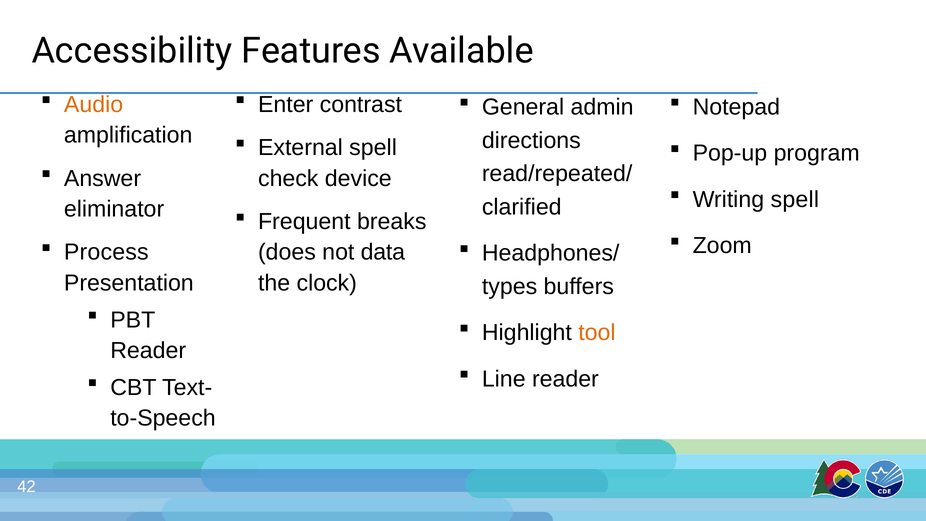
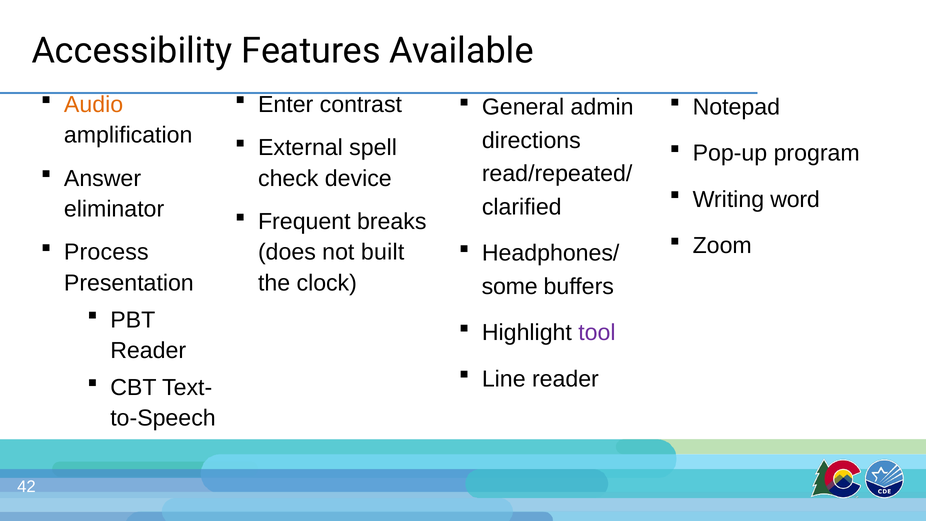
Writing spell: spell -> word (795, 199)
data: data -> built (383, 252)
types: types -> some (510, 287)
tool colour: orange -> purple (597, 333)
